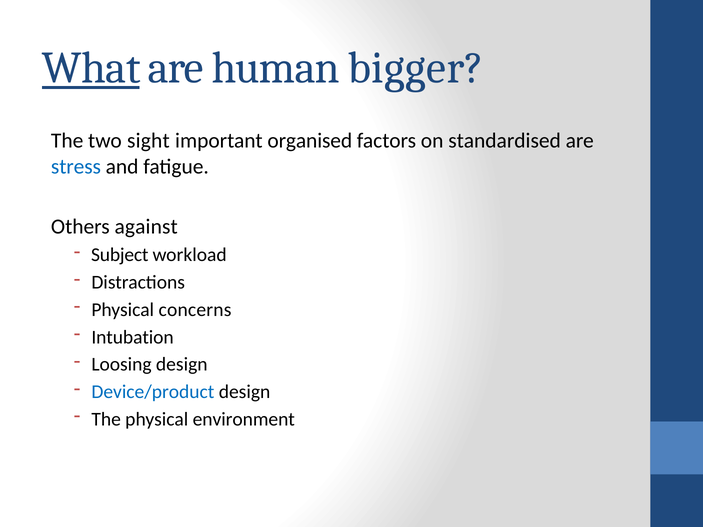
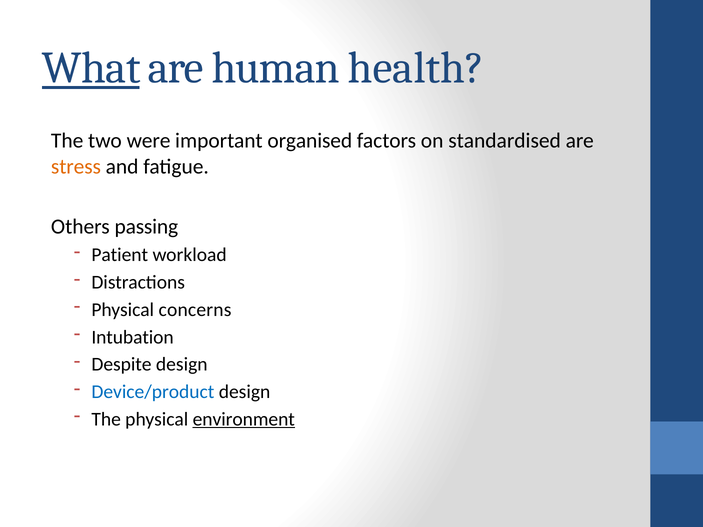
bigger: bigger -> health (416, 68)
sight: sight -> were (149, 141)
stress colour: blue -> orange (76, 167)
against: against -> passing (146, 227)
Subject: Subject -> Patient (120, 255)
Loosing: Loosing -> Despite (121, 365)
environment underline: none -> present (244, 419)
